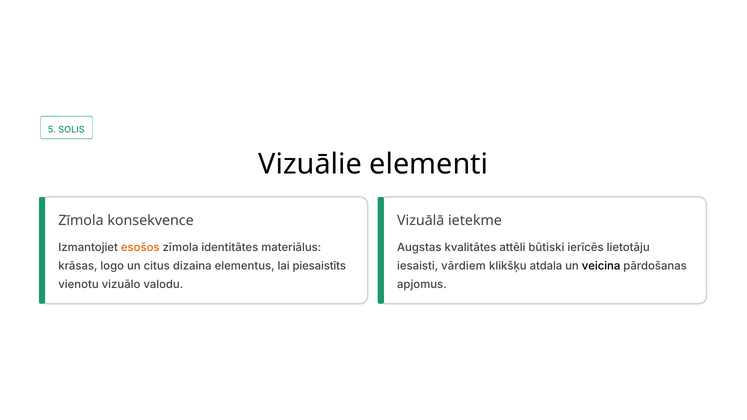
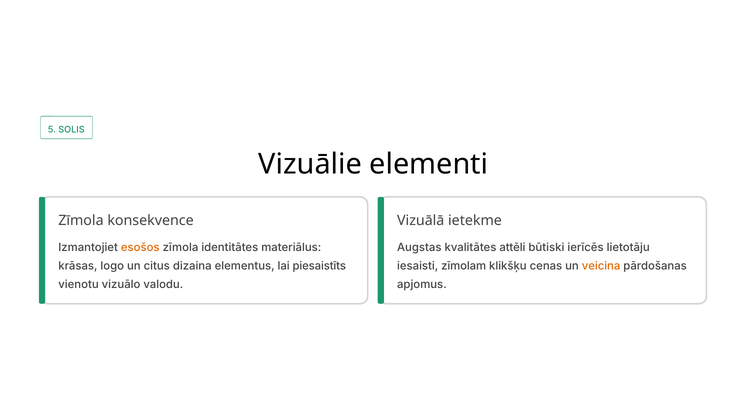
vārdiem: vārdiem -> zīmolam (464, 266)
atdala: atdala -> cenas (546, 266)
veicina colour: black -> orange (601, 266)
